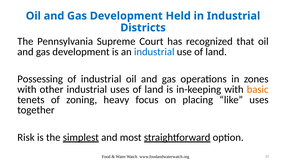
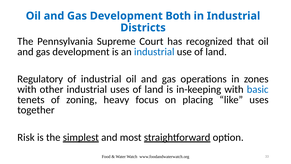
Held: Held -> Both (178, 16)
Possessing: Possessing -> Regulatory (40, 79)
basic colour: orange -> blue (258, 89)
